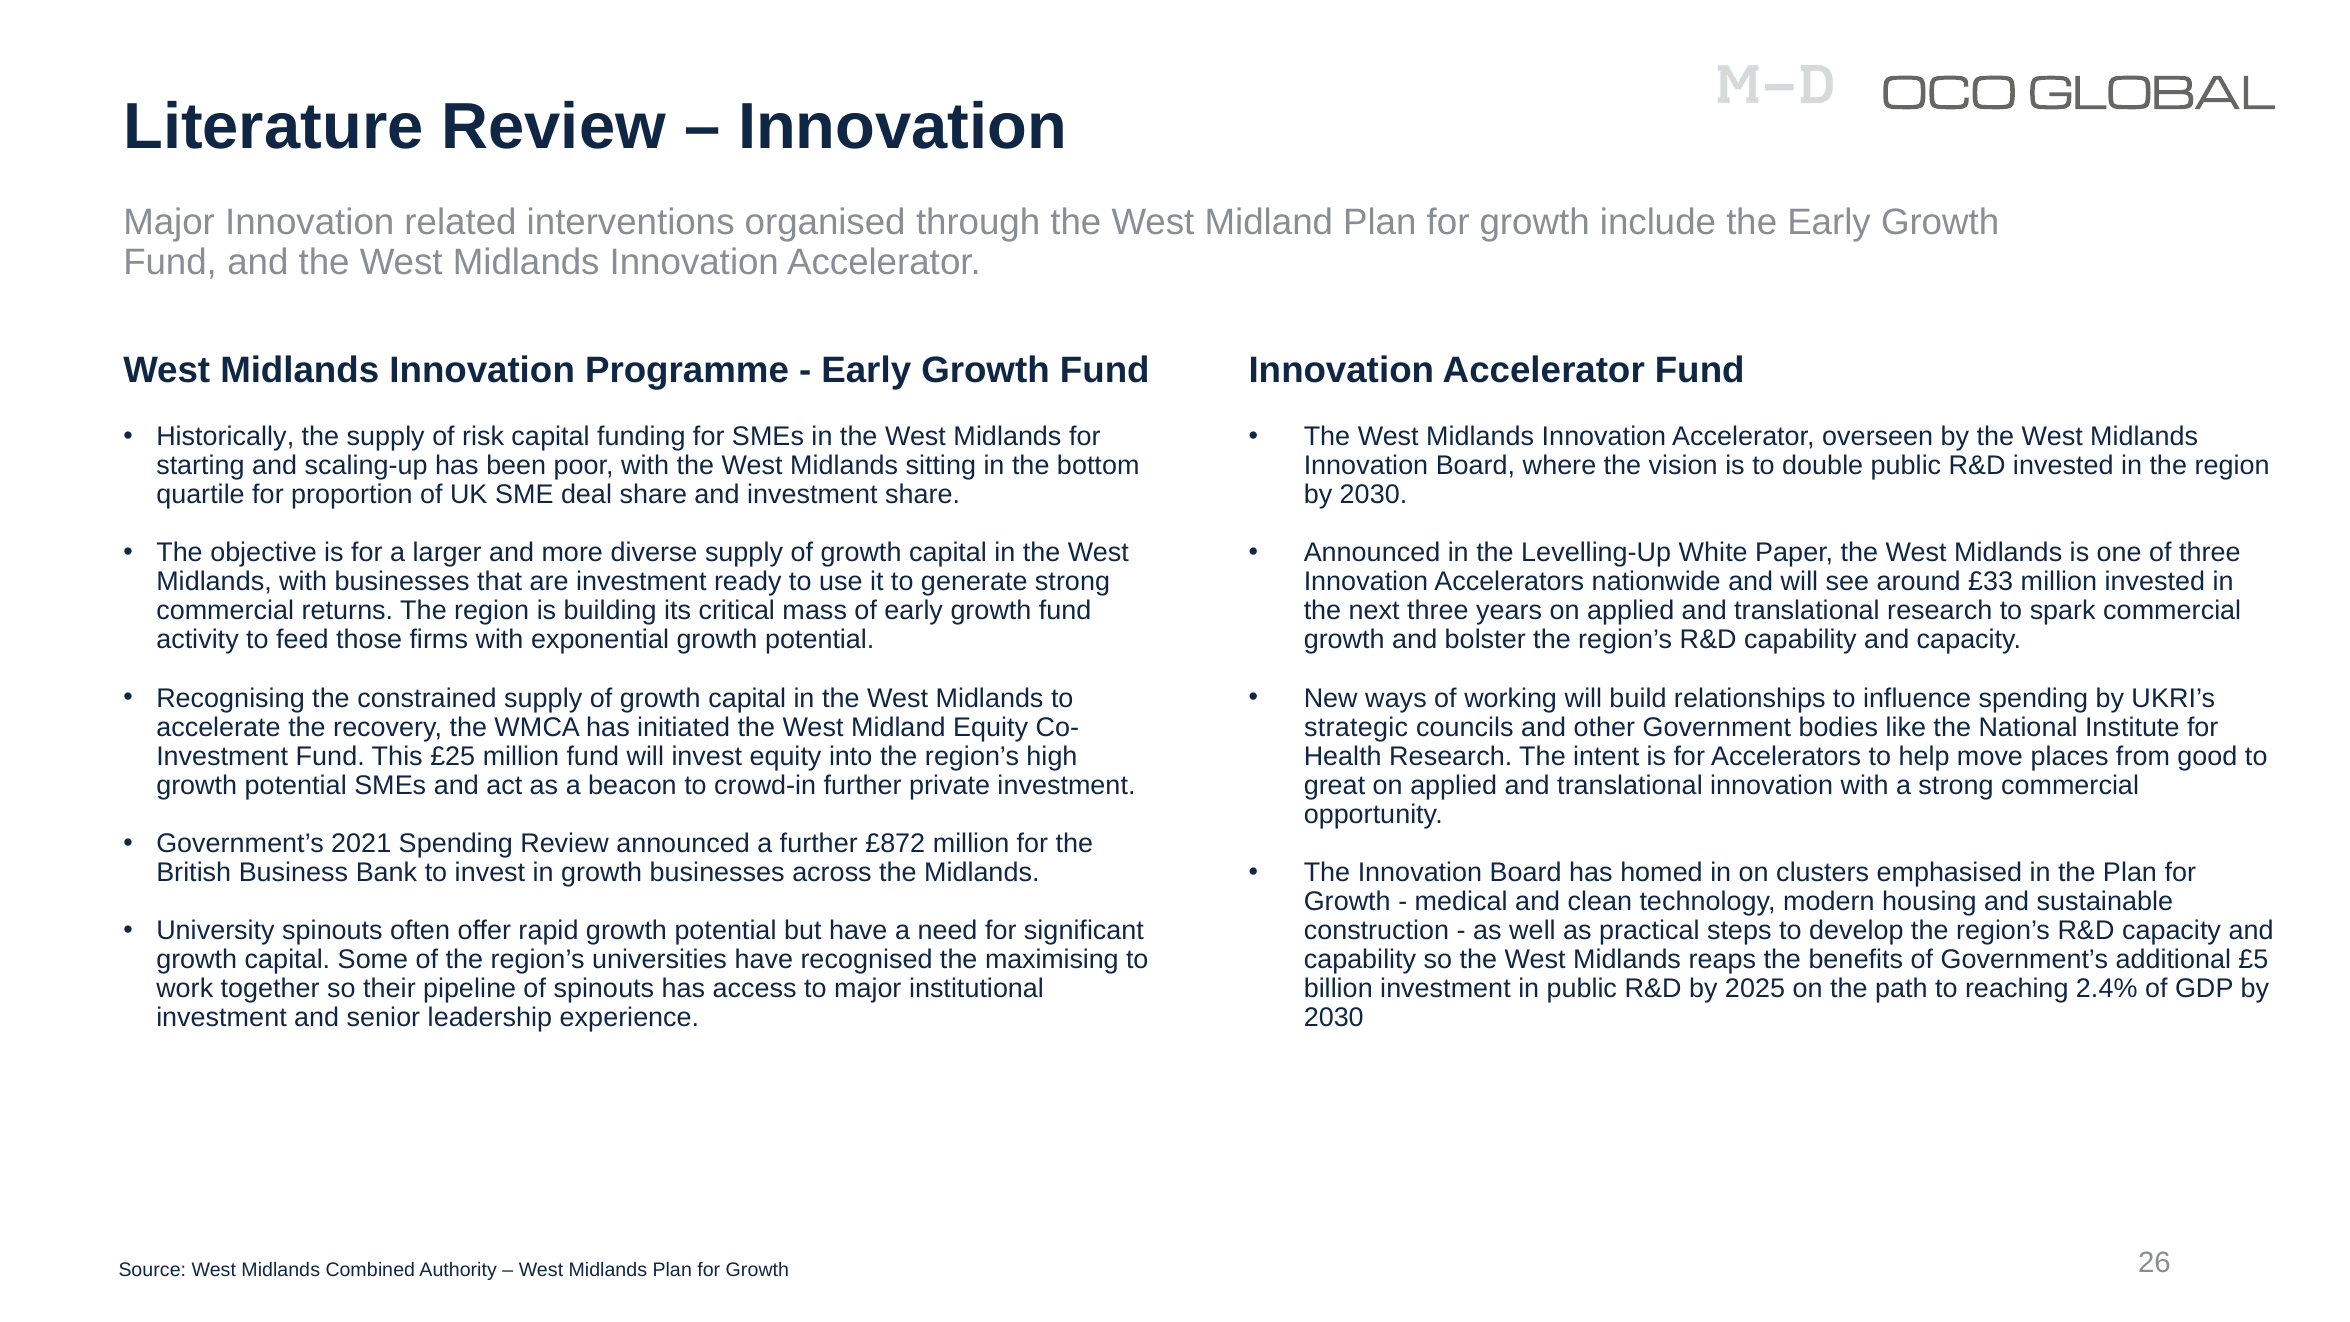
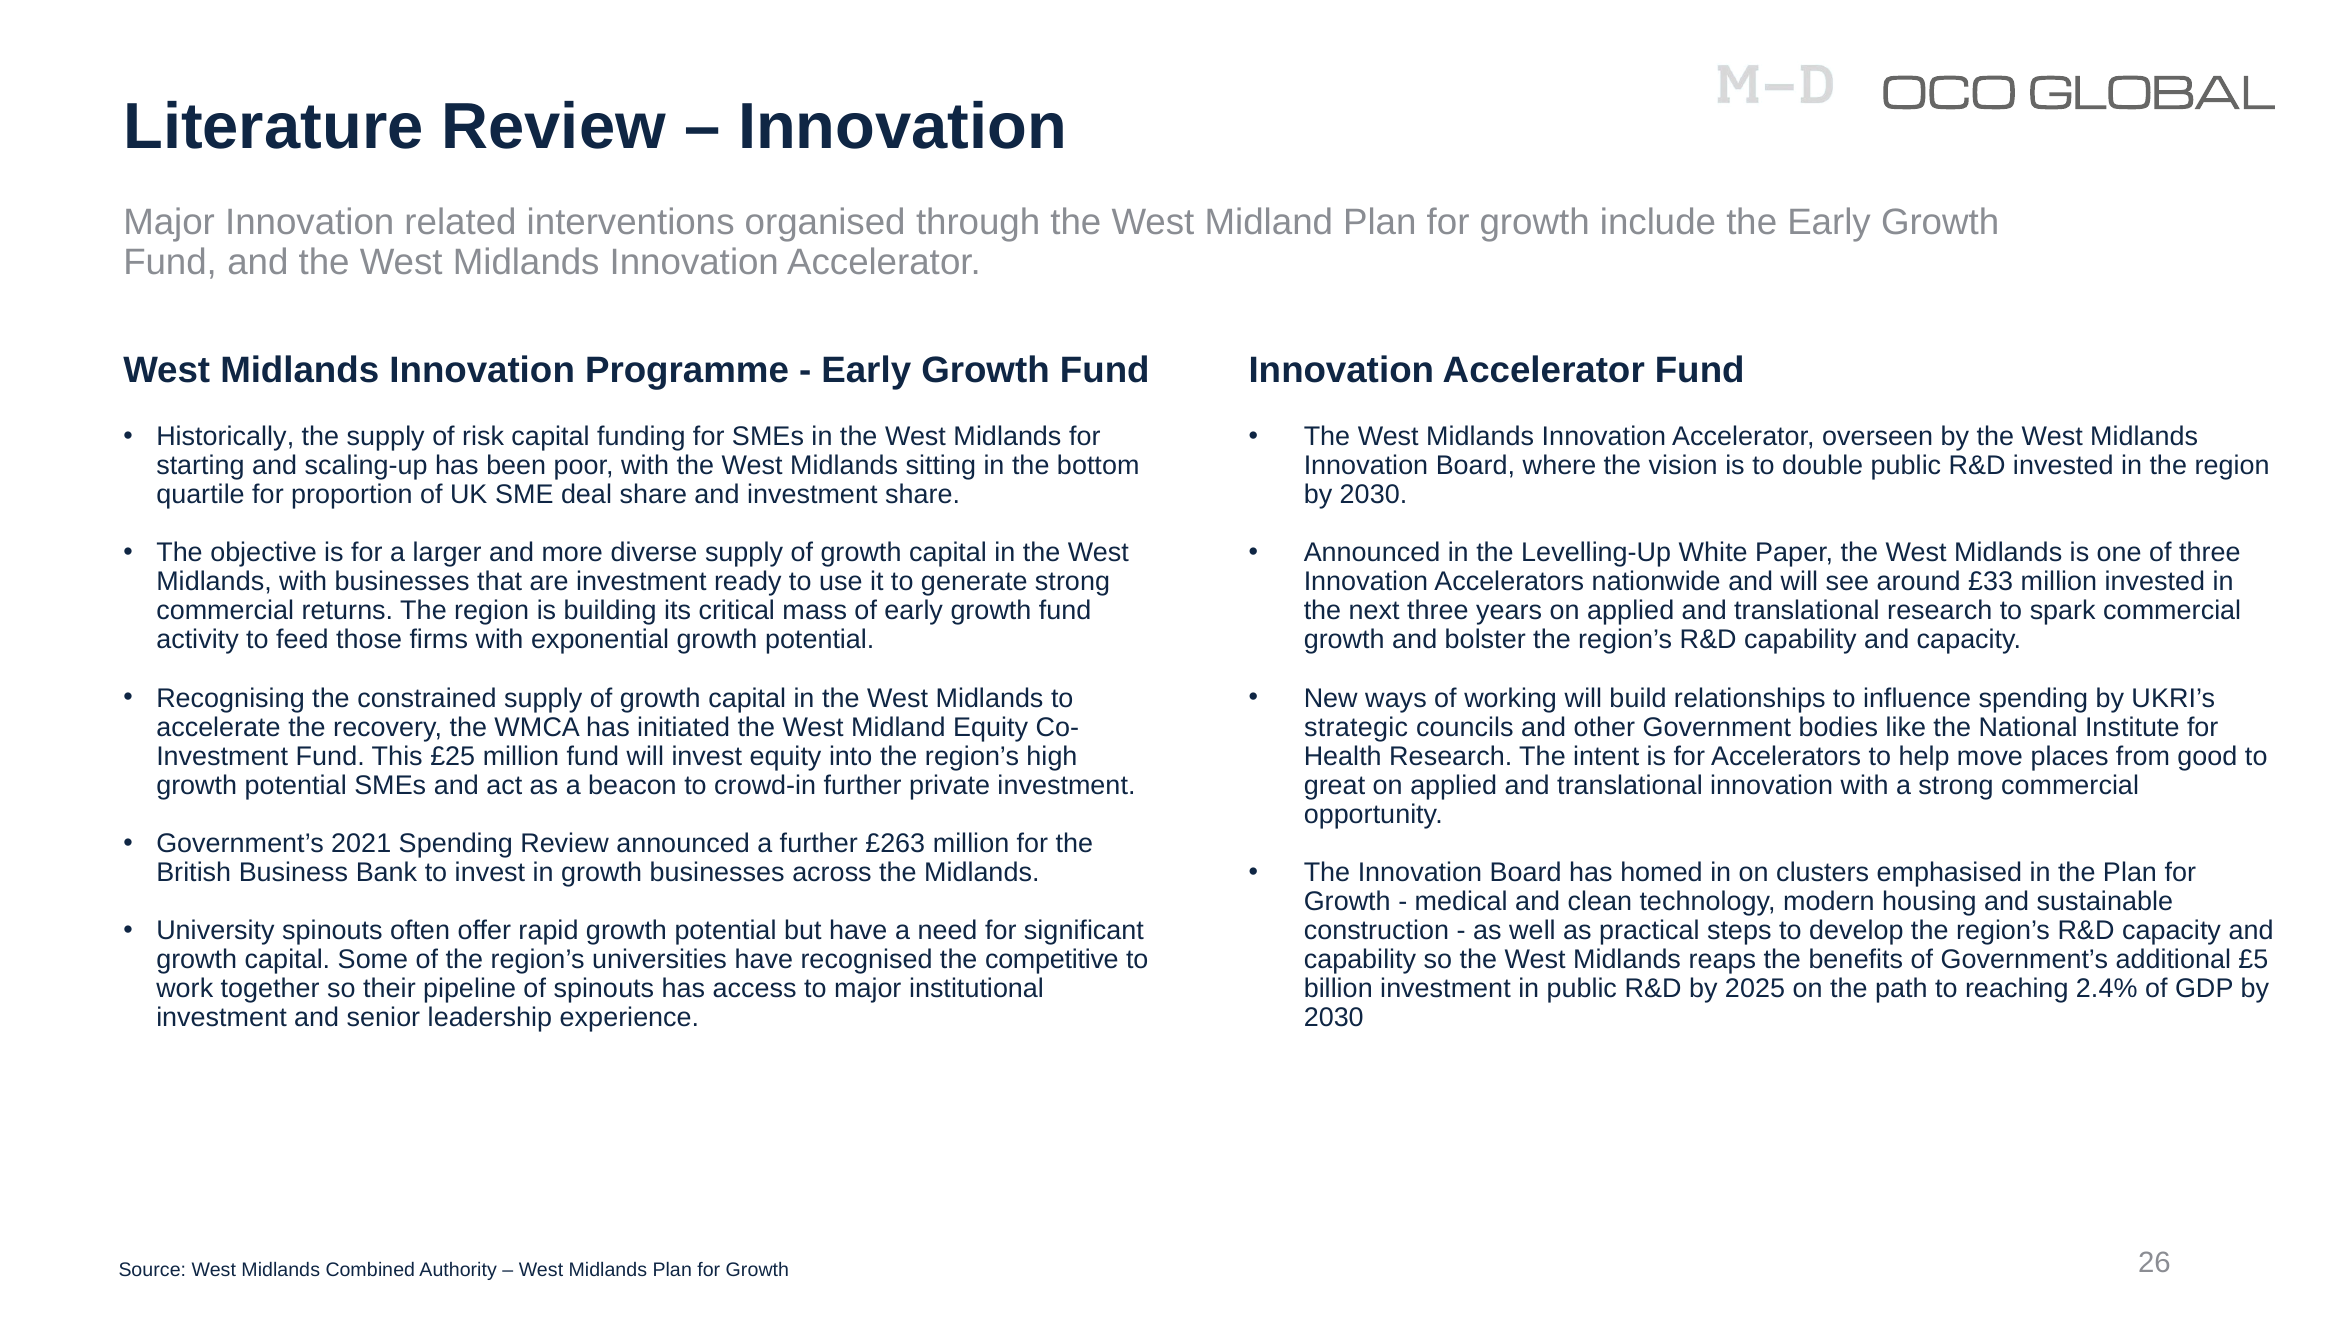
£872: £872 -> £263 (895, 844)
maximising: maximising -> competitive (1052, 960)
